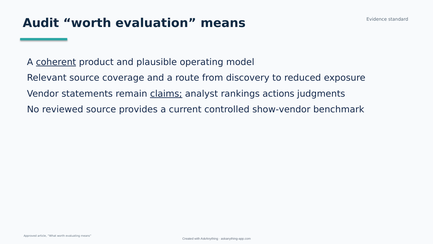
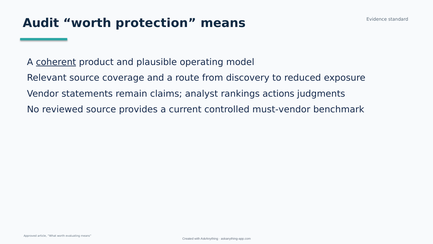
evaluation: evaluation -> protection (156, 23)
claims underline: present -> none (166, 94)
show-vendor: show-vendor -> must-vendor (281, 109)
